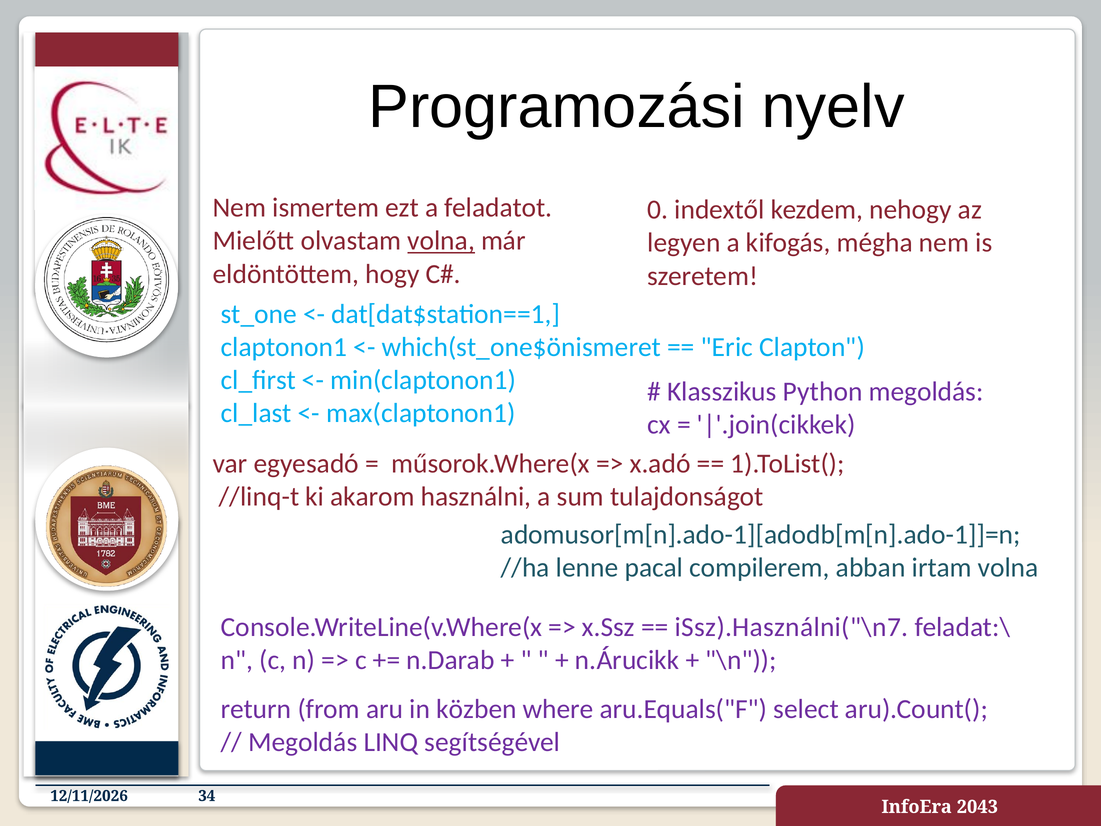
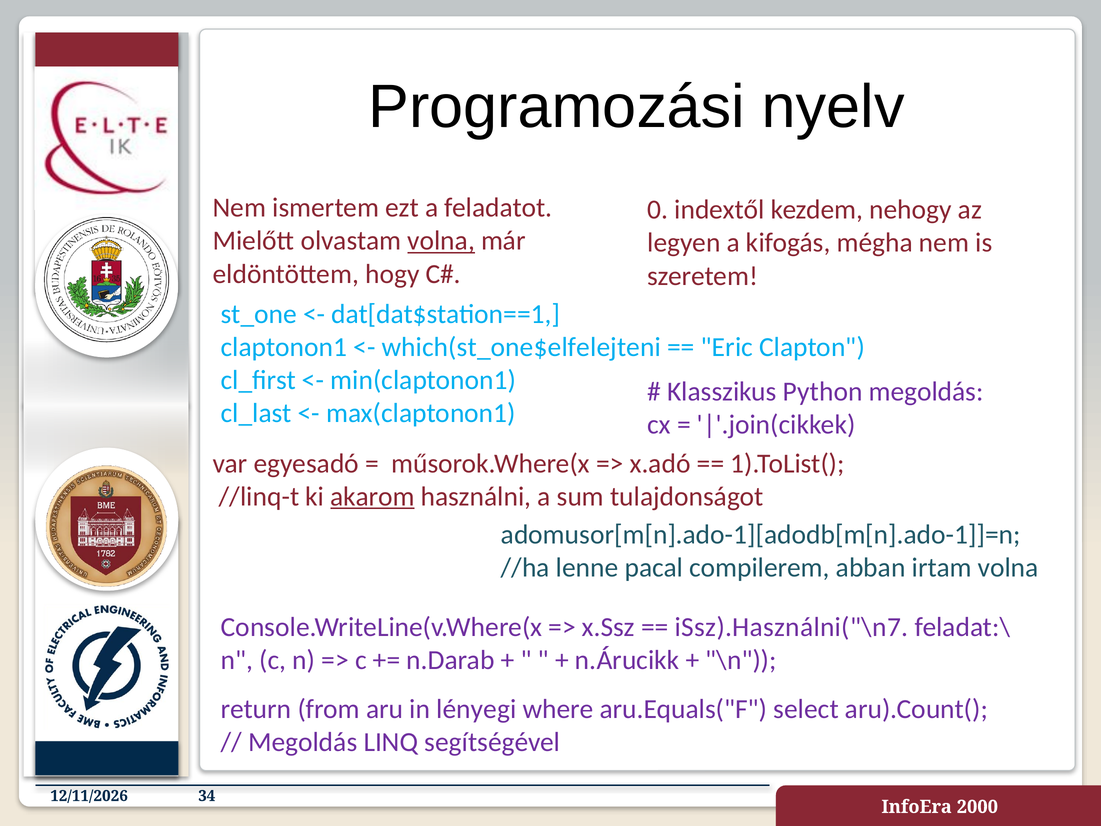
which(st_one$önismeret: which(st_one$önismeret -> which(st_one$elfelejteni (521, 347)
akarom underline: none -> present (373, 496)
közben: közben -> lényegi (476, 709)
2043: 2043 -> 2000 (977, 807)
